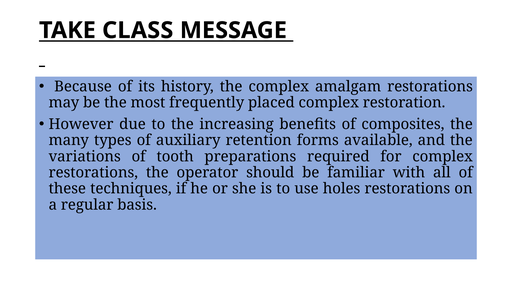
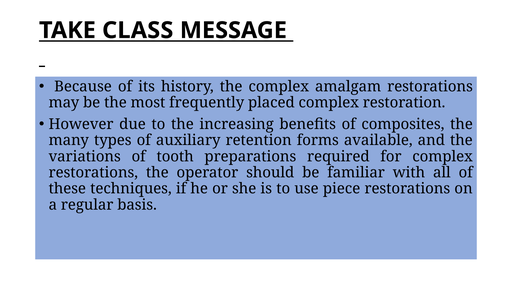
holes: holes -> piece (342, 189)
